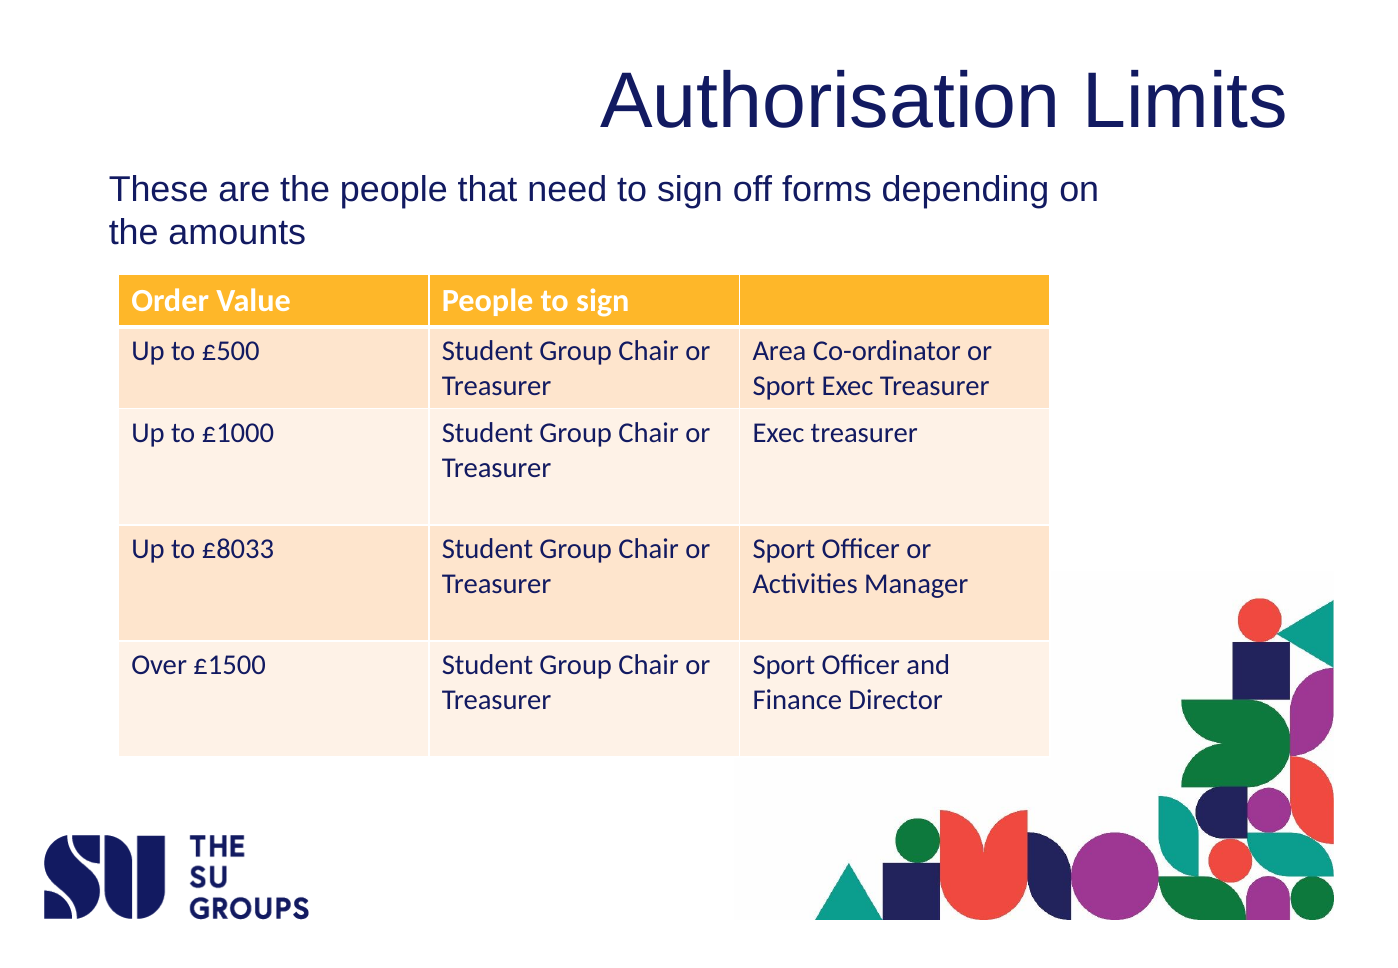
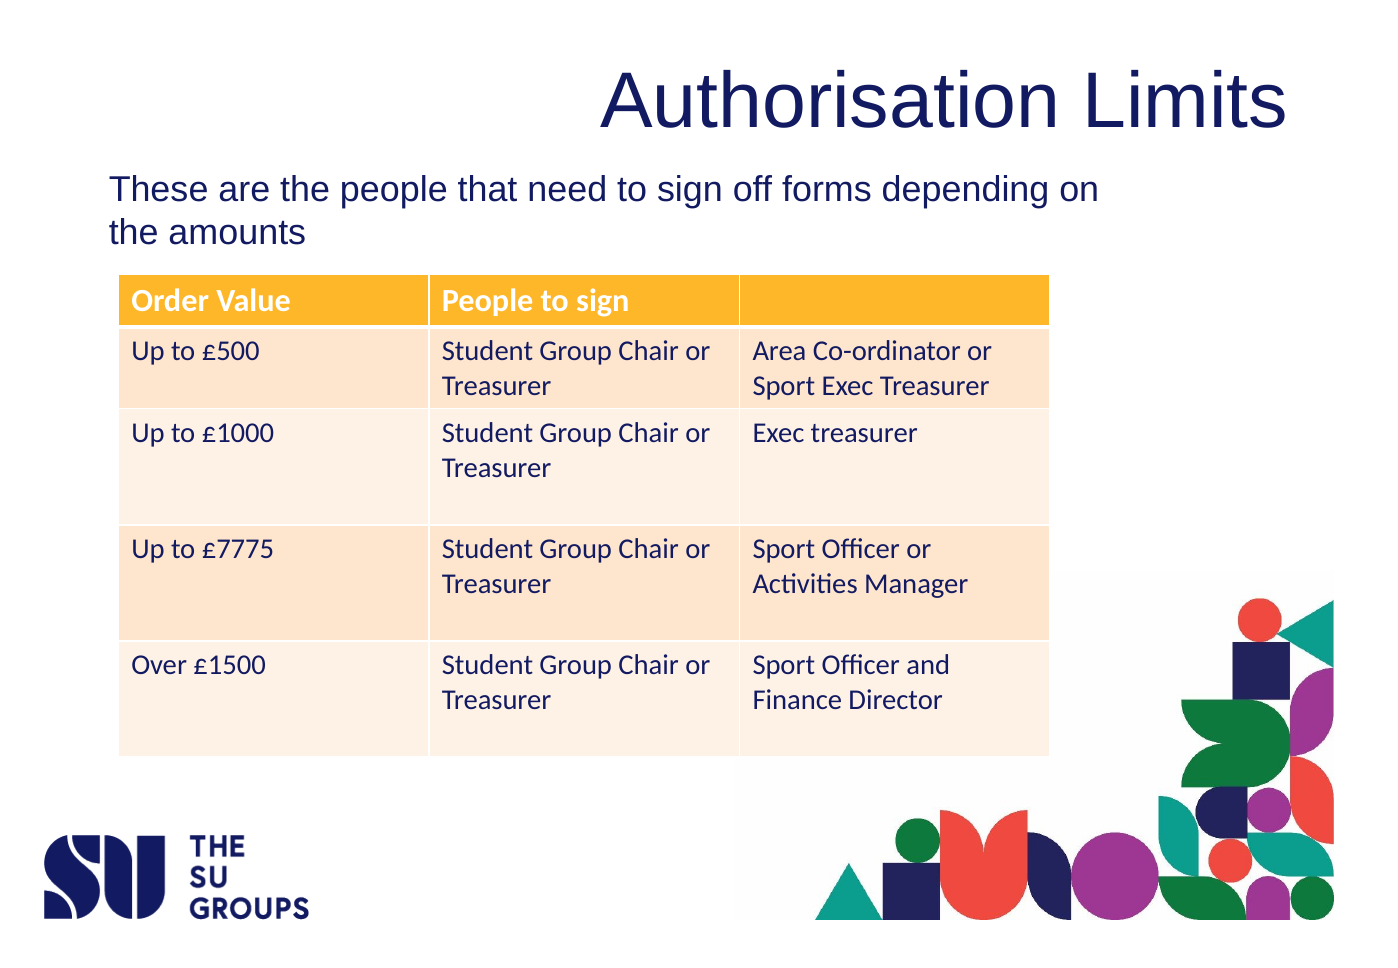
£8033: £8033 -> £7775 (238, 549)
